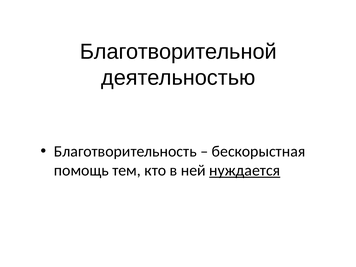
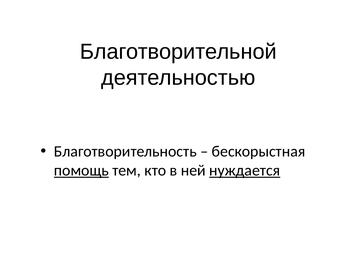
помощь underline: none -> present (81, 170)
